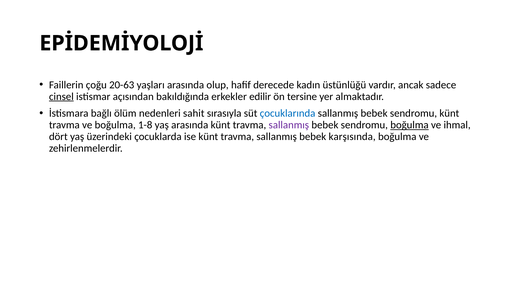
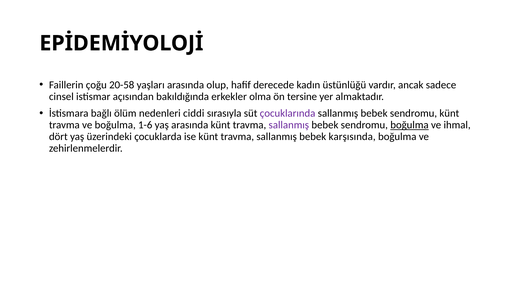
20-63: 20-63 -> 20-58 (122, 85)
cinsel underline: present -> none (61, 97)
edilir: edilir -> olma (260, 97)
sahit: sahit -> ciddi (194, 114)
çocuklarında colour: blue -> purple (288, 114)
1-8: 1-8 -> 1-6 (145, 125)
